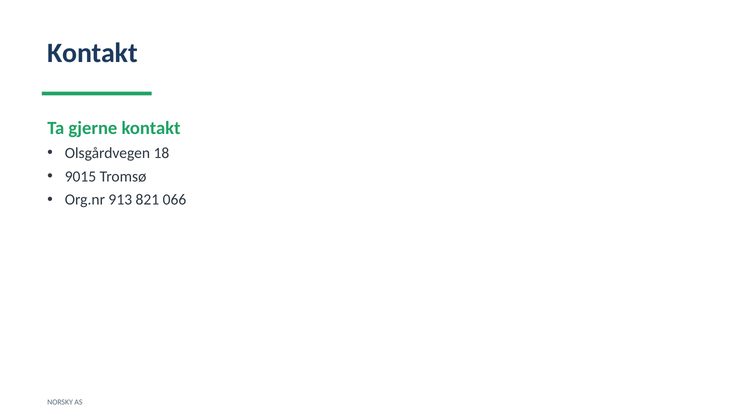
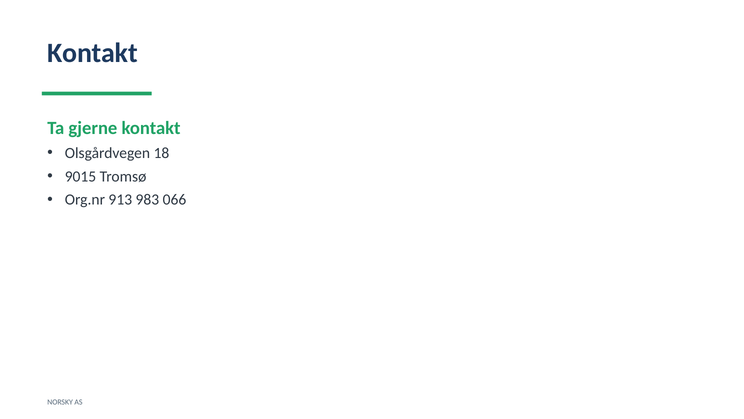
821: 821 -> 983 (147, 200)
